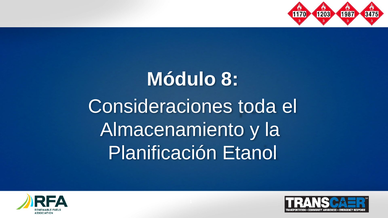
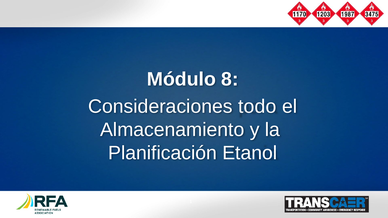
toda: toda -> todo (257, 107)
